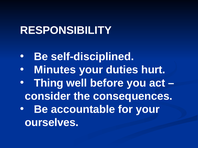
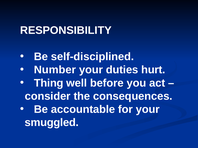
Minutes: Minutes -> Number (55, 70)
ourselves: ourselves -> smuggled (52, 123)
